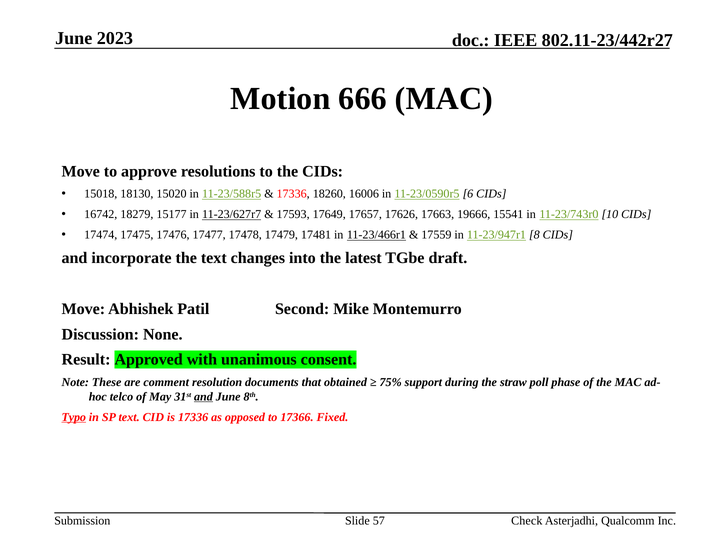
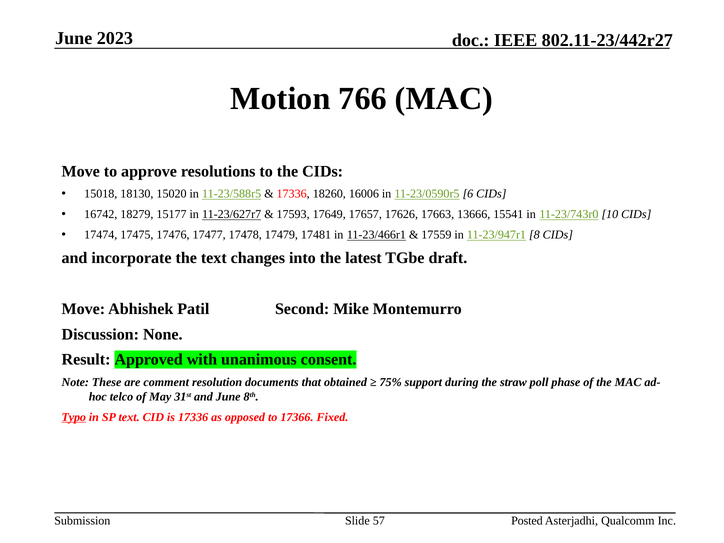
666: 666 -> 766 (363, 99)
19666: 19666 -> 13666 (474, 214)
and underline: present -> none (203, 397)
Check: Check -> Posted (527, 521)
